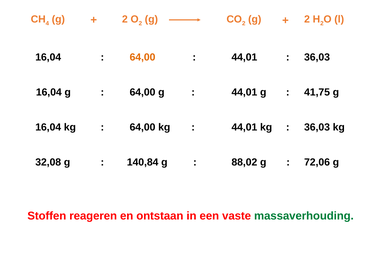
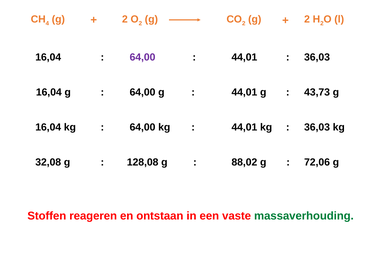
64,00 colour: orange -> purple (143, 57)
41,75: 41,75 -> 43,73 (317, 92)
140,84: 140,84 -> 128,08 (143, 162)
